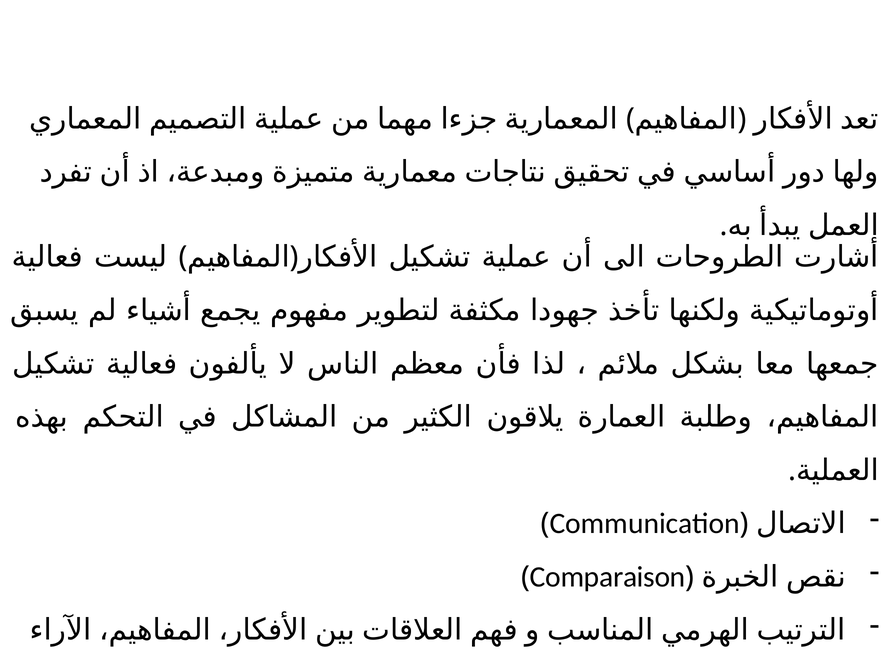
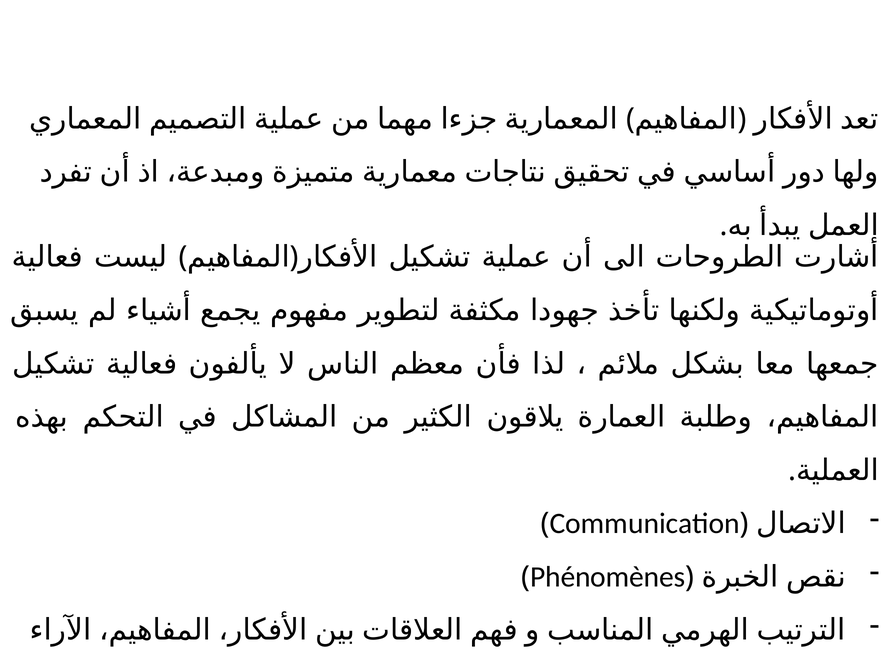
Comparaison: Comparaison -> Phénomènes (608, 577)
